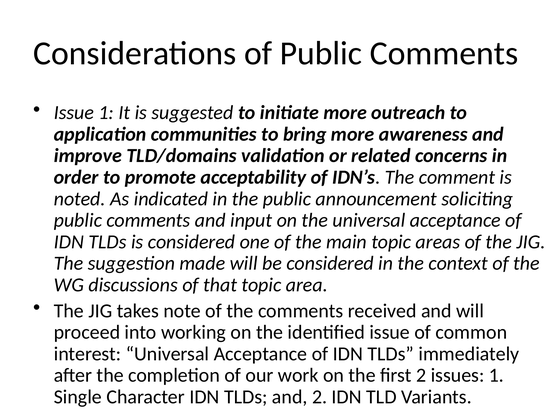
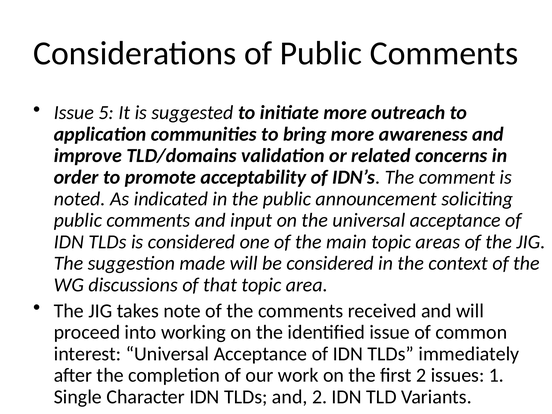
Issue 1: 1 -> 5 (106, 113)
